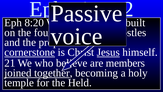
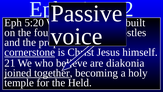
8:20: 8:20 -> 5:20 (34, 23)
Jesus underline: present -> none (108, 52)
members: members -> diakonia (125, 63)
